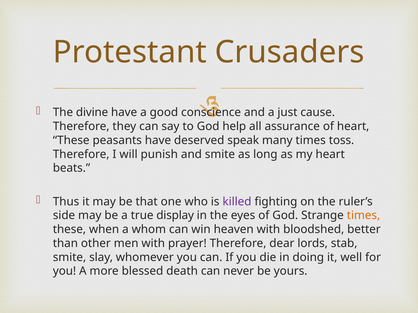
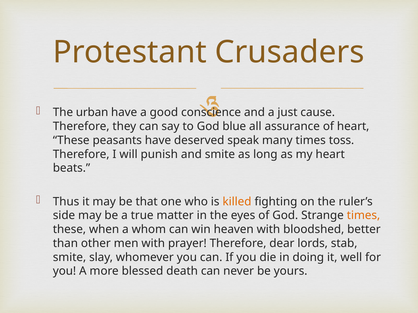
divine: divine -> urban (92, 113)
help: help -> blue (234, 127)
killed colour: purple -> orange (237, 202)
display: display -> matter (175, 216)
